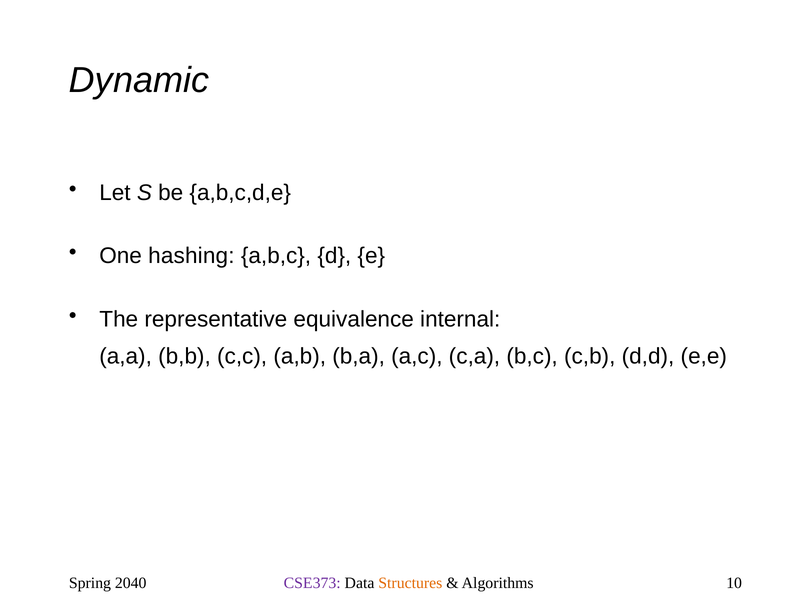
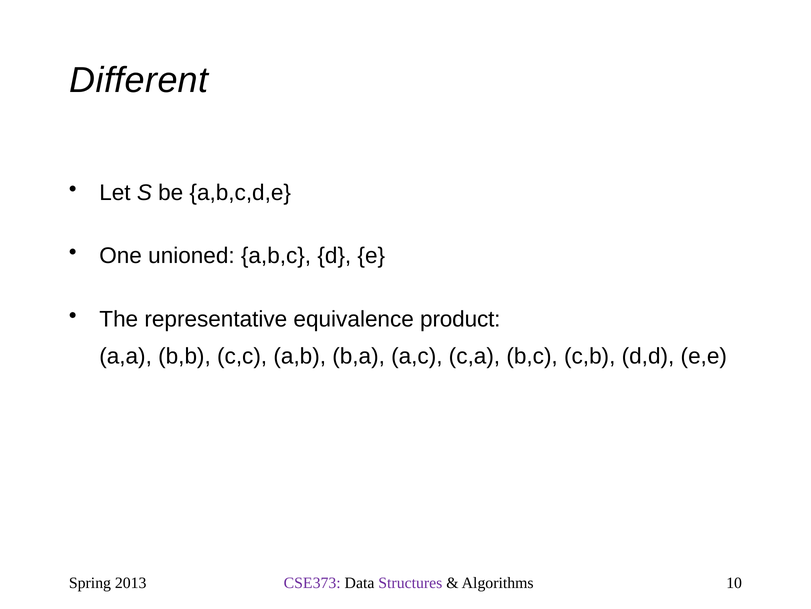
Dynamic: Dynamic -> Different (139, 80)
hashing: hashing -> unioned (191, 256)
internal: internal -> product (460, 319)
2040: 2040 -> 2013 (131, 582)
Structures colour: orange -> purple (410, 582)
